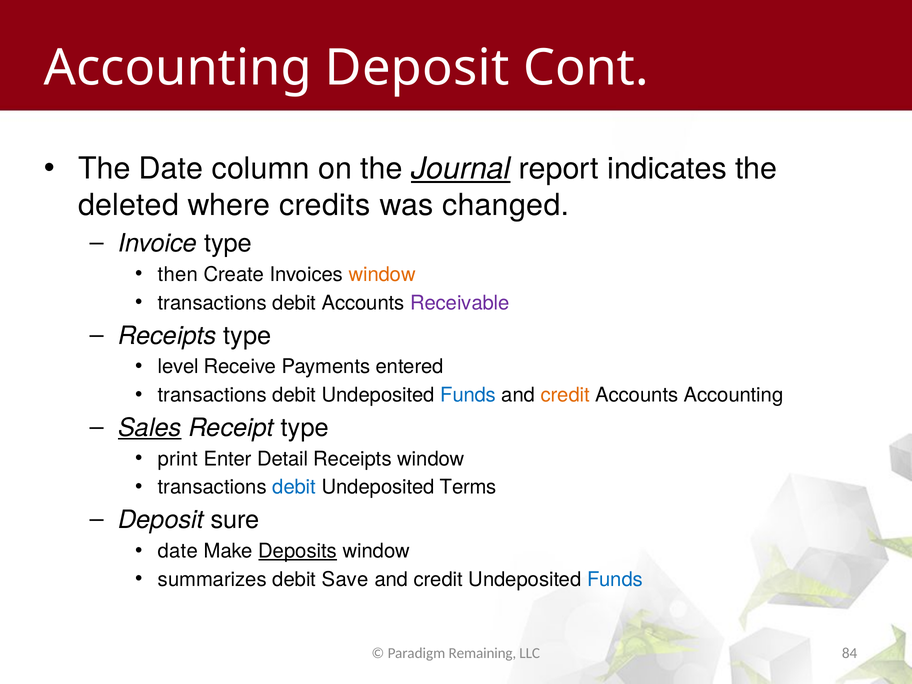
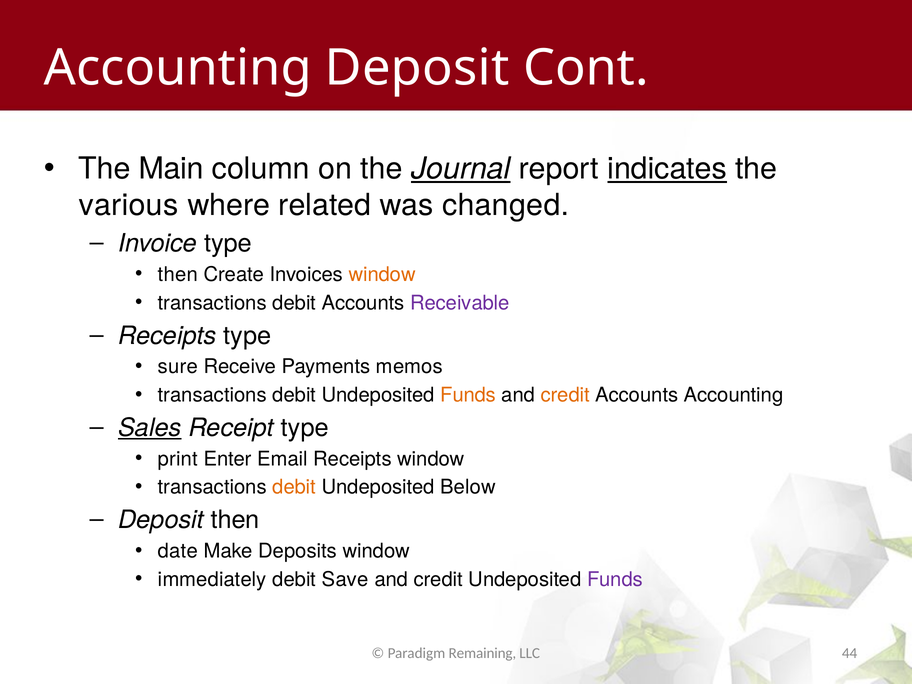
The Date: Date -> Main (171, 169)
indicates underline: none -> present (667, 169)
deleted: deleted -> various (128, 205)
credits: credits -> related (325, 205)
level: level -> sure (178, 367)
entered: entered -> memos (409, 367)
Funds colour: blue -> orange (468, 395)
Detail: Detail -> Email (283, 459)
debit colour: blue -> orange (294, 487)
Terms: Terms -> Below (468, 487)
Deposit sure: sure -> then (235, 520)
Deposits underline: present -> none (298, 551)
summarizes: summarizes -> immediately (212, 579)
Funds colour: blue -> purple (615, 579)
84: 84 -> 44 (850, 653)
